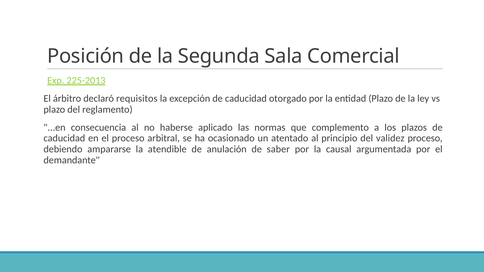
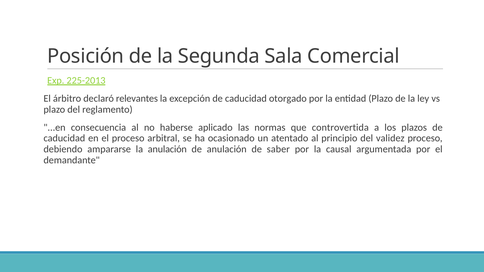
requisitos: requisitos -> relevantes (137, 99)
complemento: complemento -> controvertida (340, 127)
la atendible: atendible -> anulación (167, 149)
